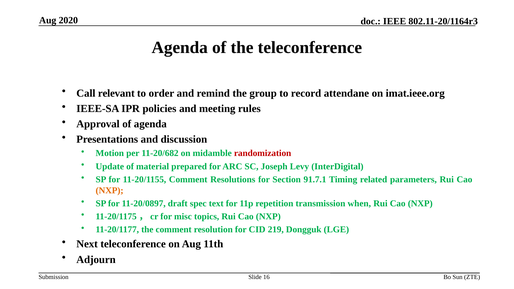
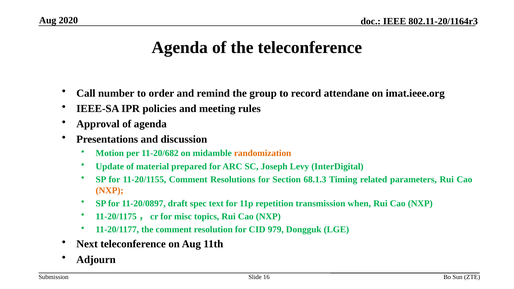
relevant: relevant -> number (116, 93)
randomization colour: red -> orange (263, 153)
91.7.1: 91.7.1 -> 68.1.3 (315, 180)
219: 219 -> 979 (276, 230)
